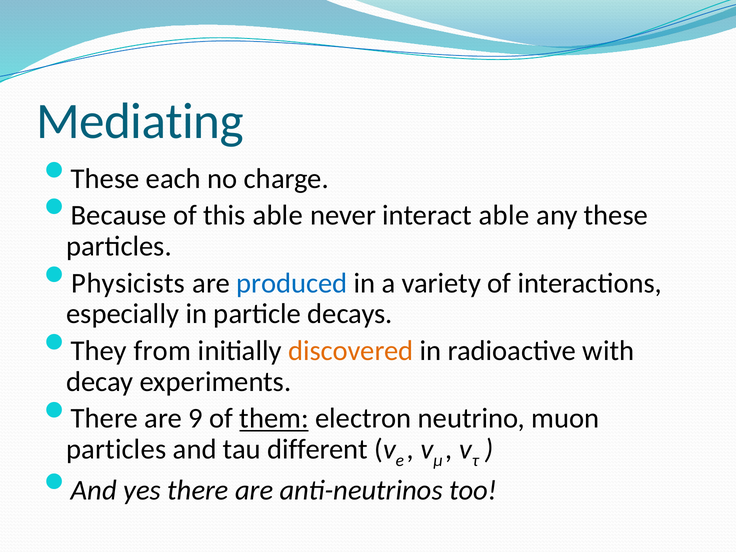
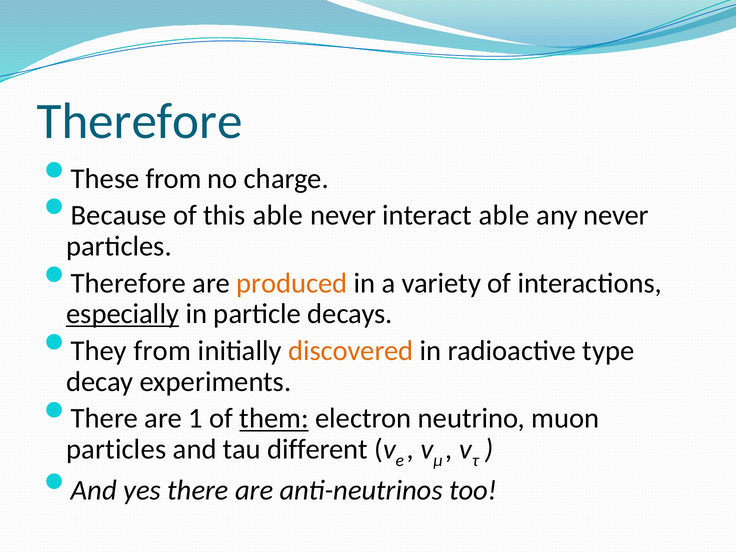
Mediating: Mediating -> Therefore (140, 122)
These each: each -> from (174, 179)
any these: these -> never (616, 215)
Physicists: Physicists -> Therefore (128, 283)
produced colour: blue -> orange (292, 283)
especially underline: none -> present (123, 314)
with: with -> type (608, 351)
9: 9 -> 1 (196, 419)
